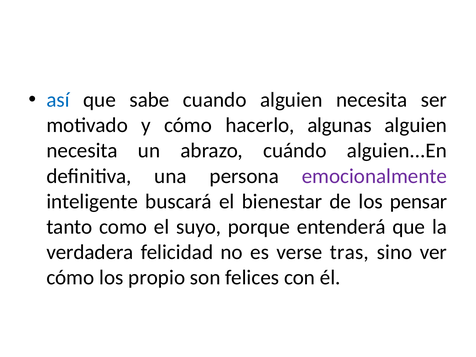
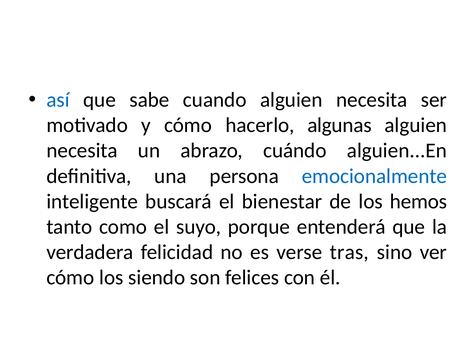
emocionalmente colour: purple -> blue (374, 176)
pensar: pensar -> hemos (419, 201)
propio: propio -> siendo (157, 278)
